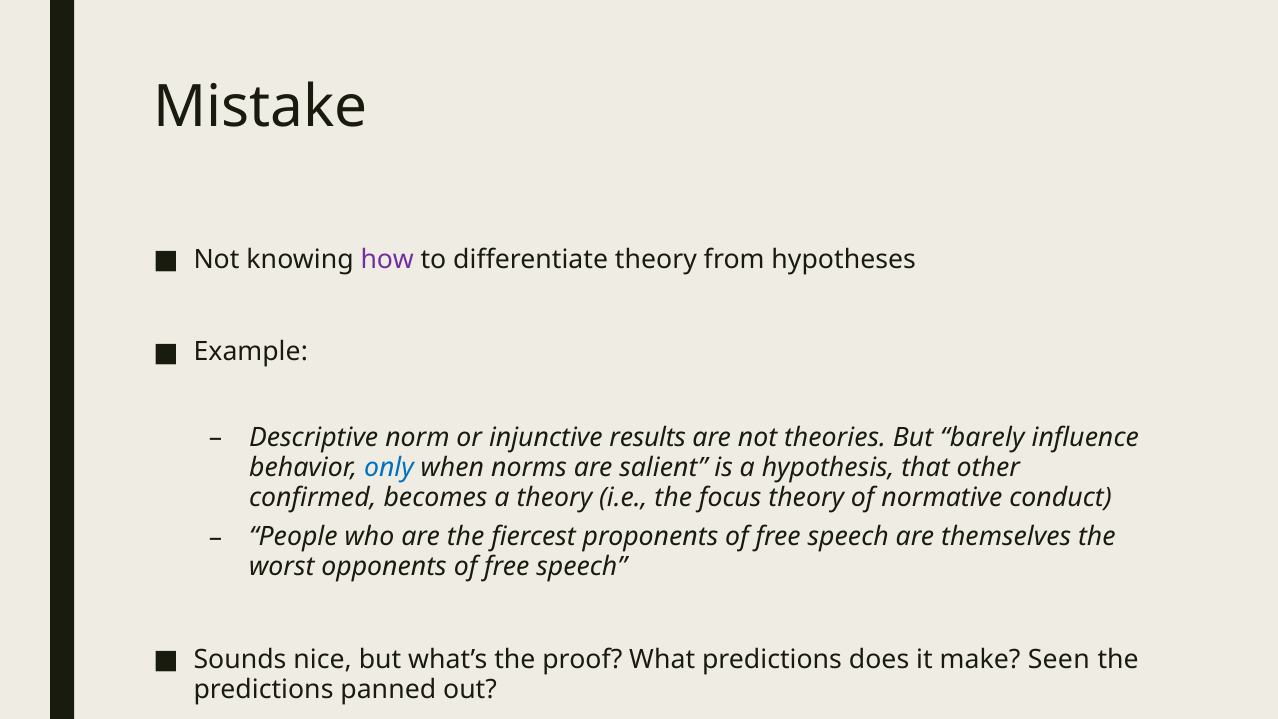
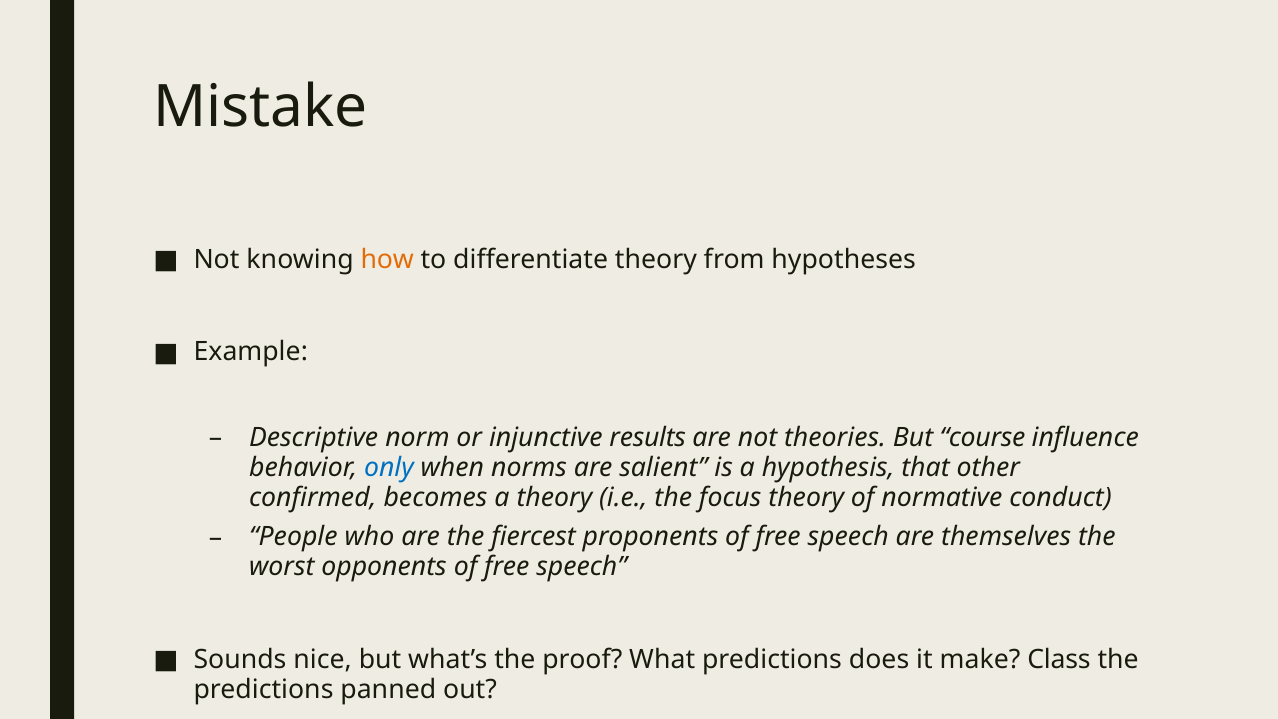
how colour: purple -> orange (387, 260)
barely: barely -> course (983, 437)
Seen: Seen -> Class (1059, 659)
